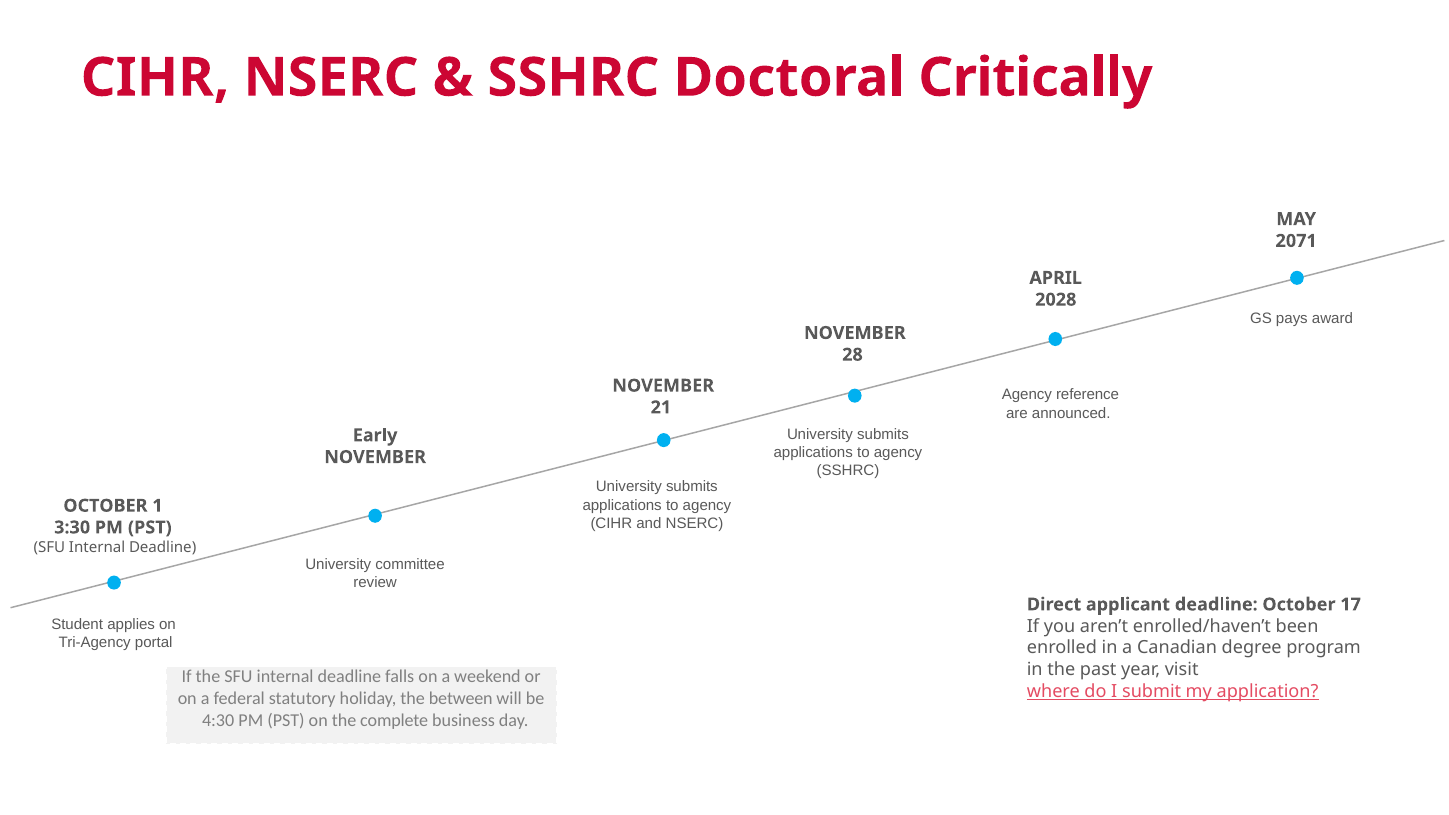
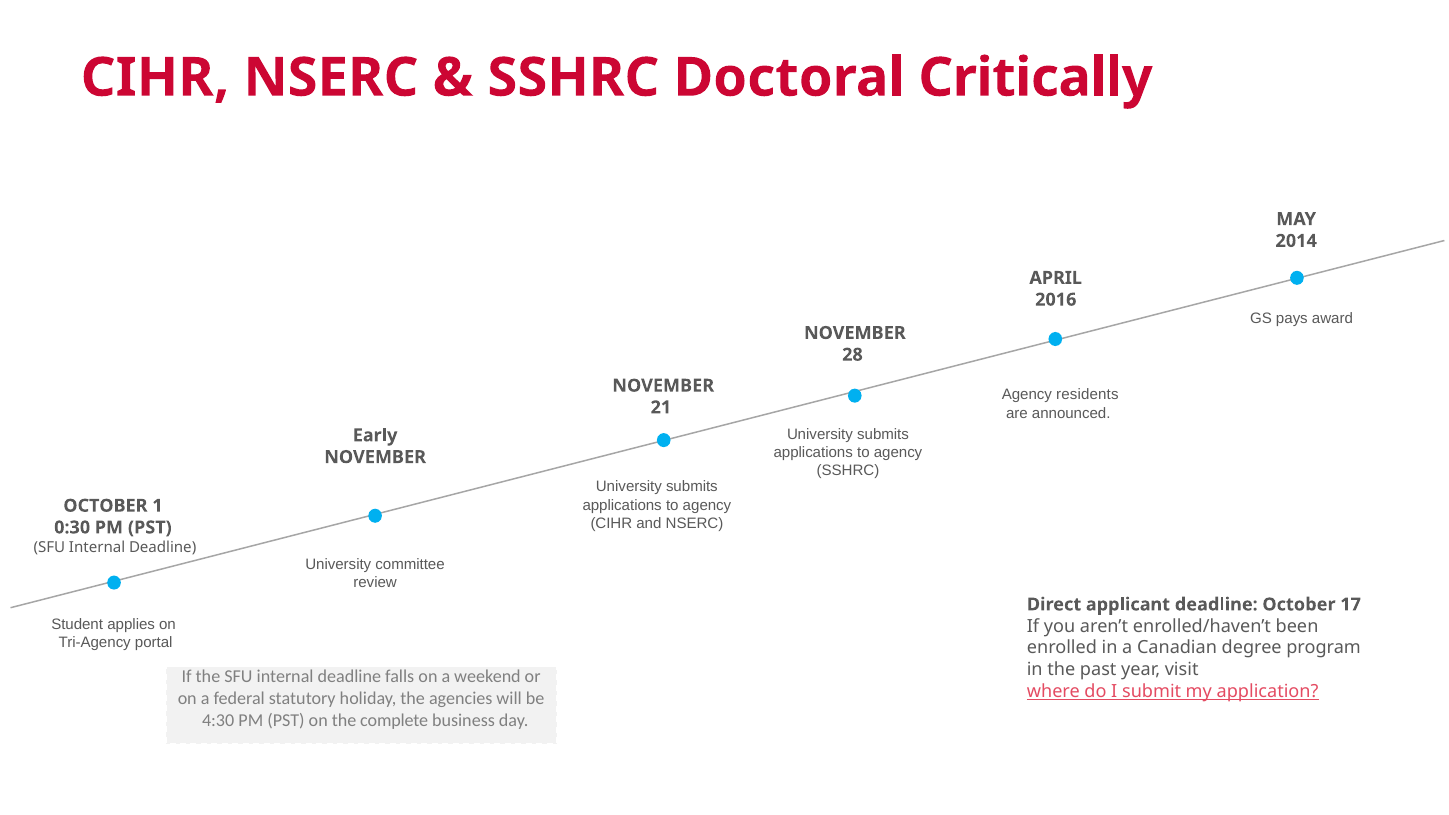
2071: 2071 -> 2014 (1296, 241)
2028: 2028 -> 2016 (1056, 300)
reference: reference -> residents (1087, 395)
3:30: 3:30 -> 0:30 (72, 528)
between: between -> agencies (461, 698)
